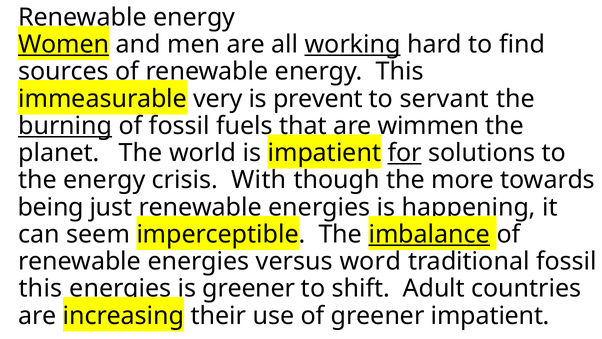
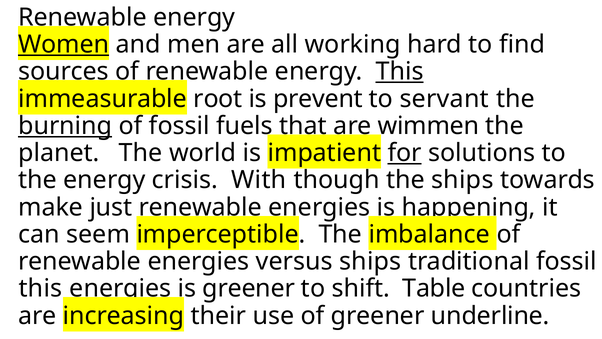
working underline: present -> none (353, 44)
This underline: none -> present (400, 72)
very: very -> root (218, 99)
the more: more -> ships (462, 180)
being: being -> make (51, 207)
imbalance underline: present -> none (429, 234)
versus word: word -> ships (370, 261)
Adult: Adult -> Table (434, 288)
greener impatient: impatient -> underline (490, 315)
